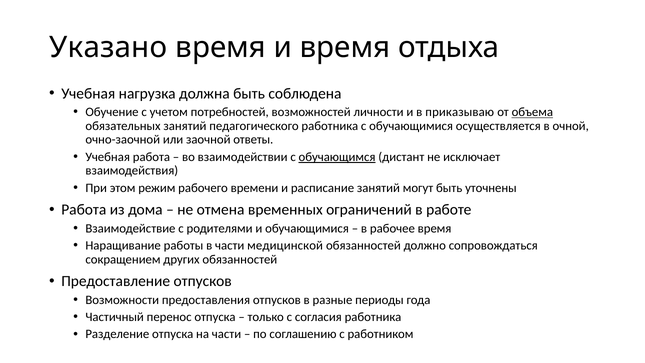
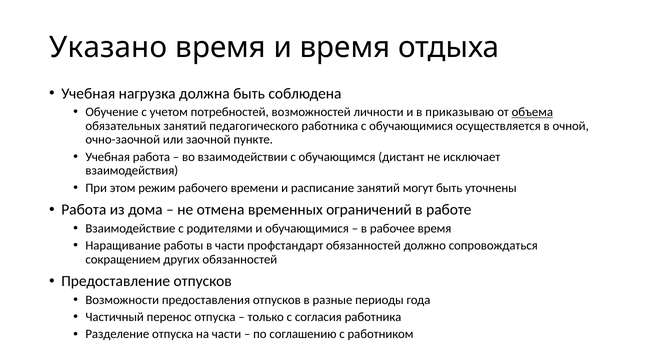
ответы: ответы -> пункте (253, 140)
обучающимся underline: present -> none (337, 157)
медицинской: медицинской -> профстандарт (285, 245)
